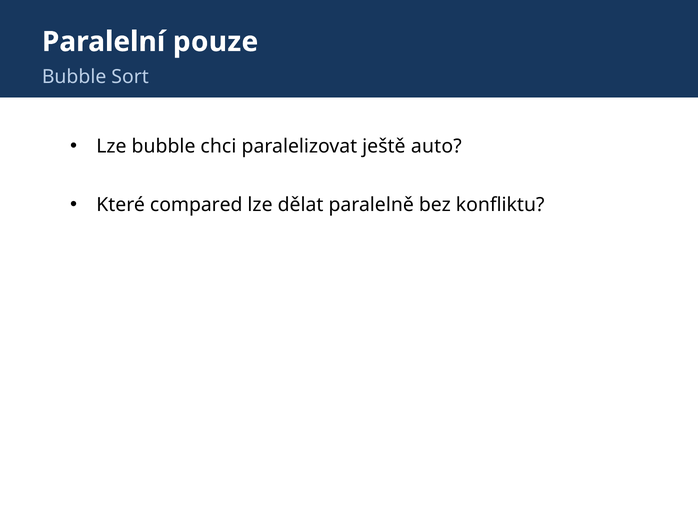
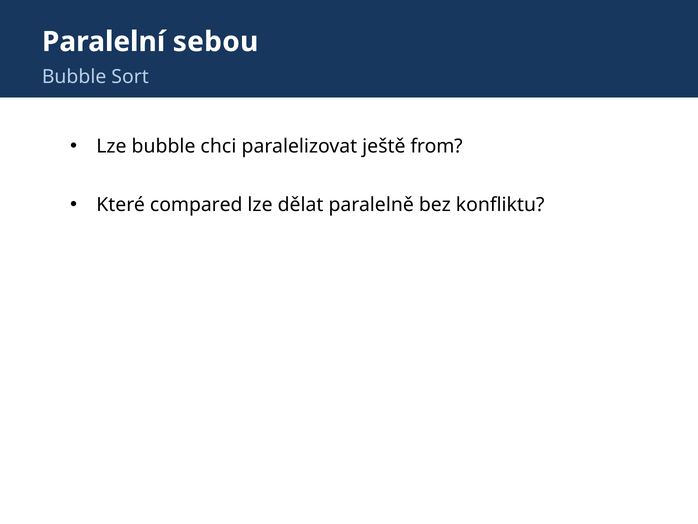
pouze: pouze -> sebou (216, 42)
auto: auto -> from (437, 146)
